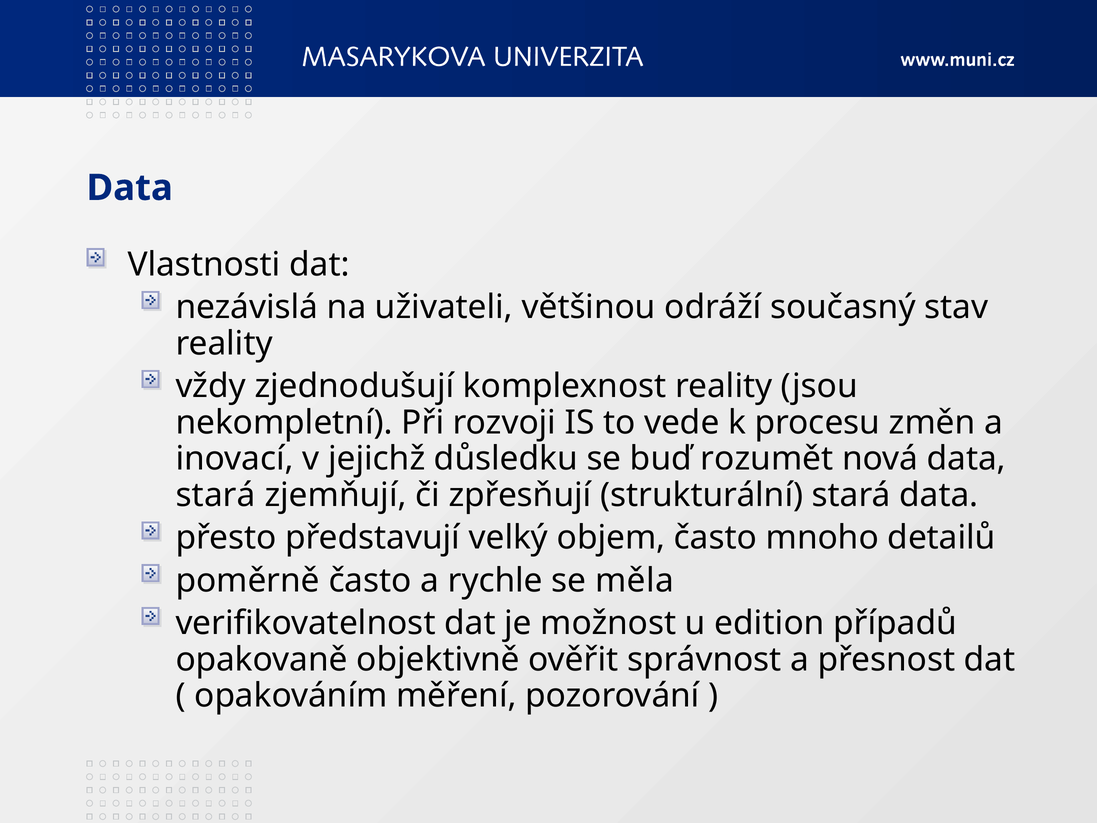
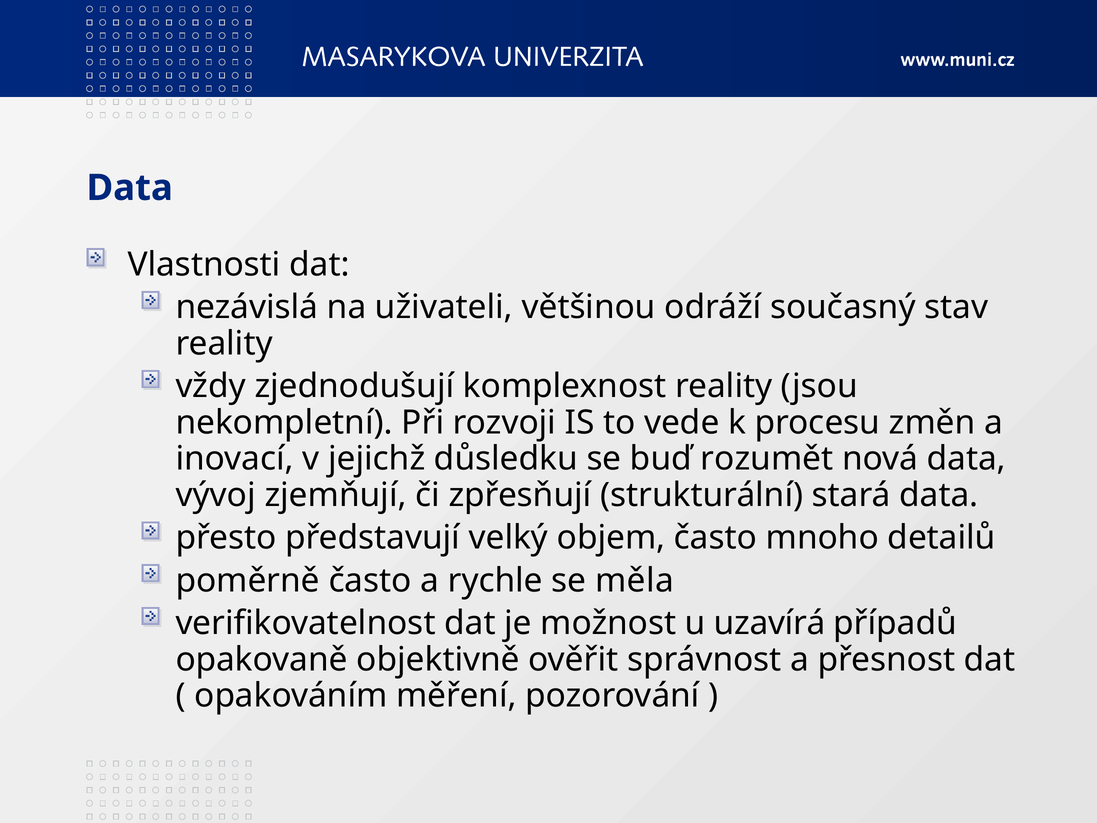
stará: stará -> vývoj (216, 495)
edition: edition -> uzavírá (770, 623)
